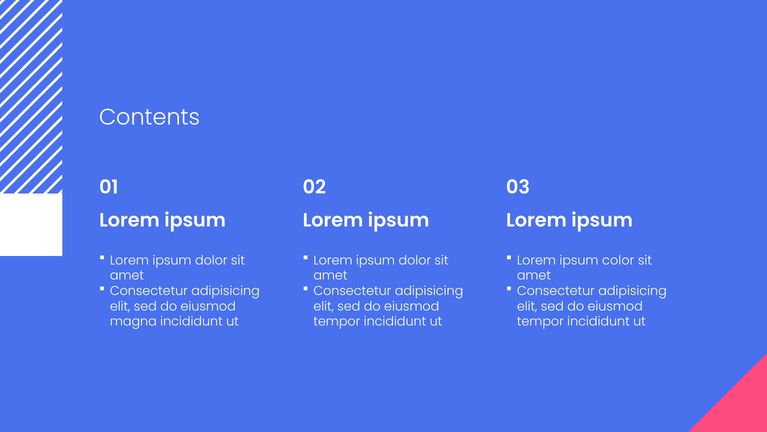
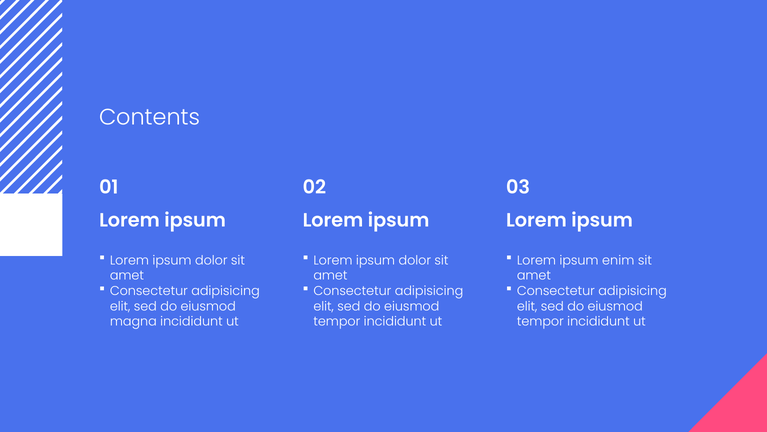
color: color -> enim (618, 260)
